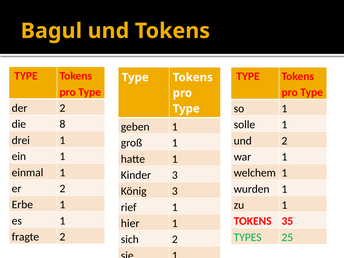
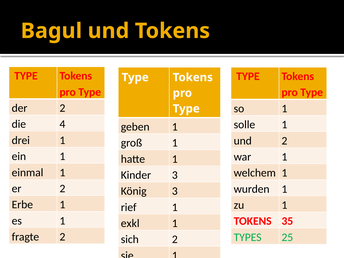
8: 8 -> 4 (62, 124)
hier: hier -> exkl (130, 223)
